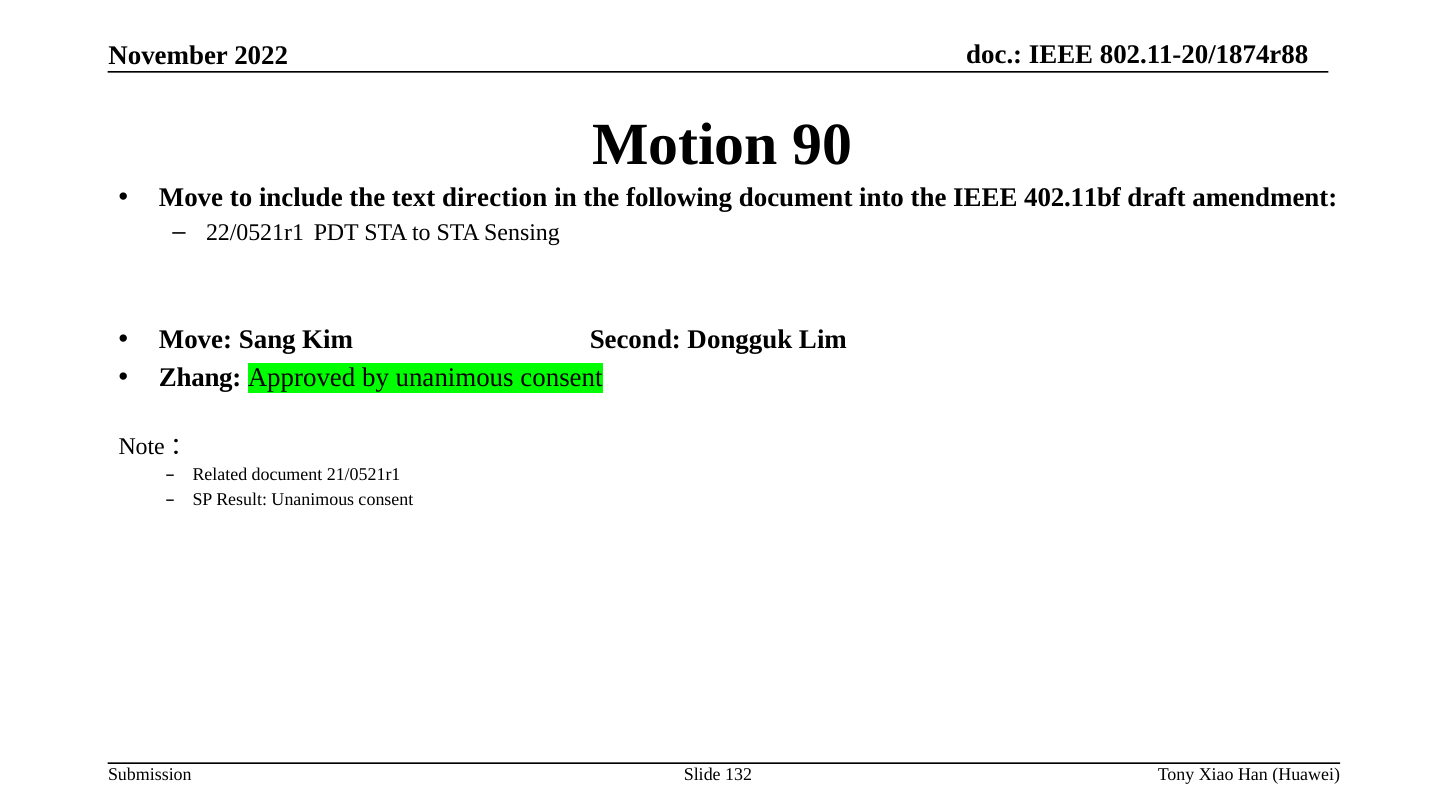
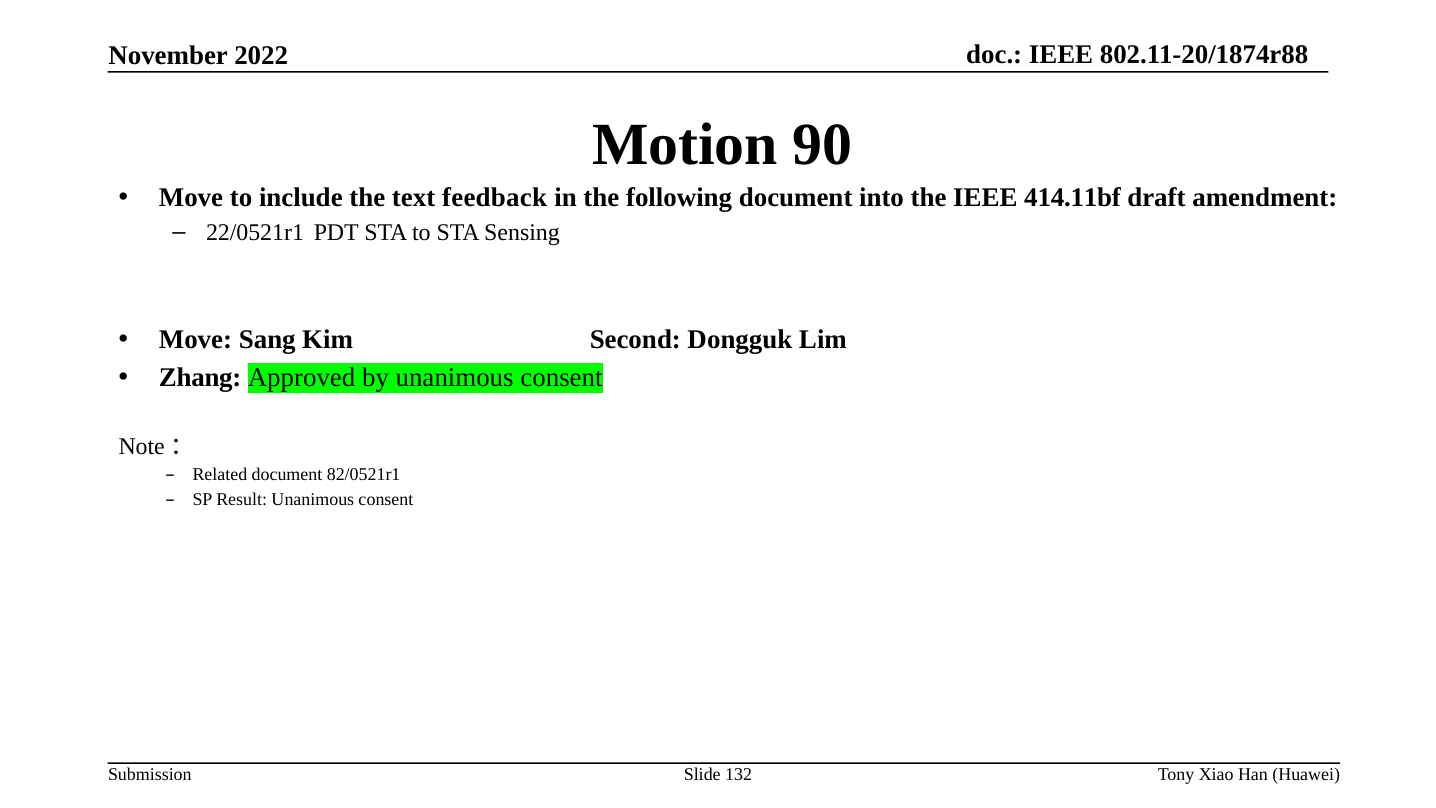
direction: direction -> feedback (495, 198)
402.11bf: 402.11bf -> 414.11bf (1073, 198)
21/0521r1: 21/0521r1 -> 82/0521r1 (364, 475)
